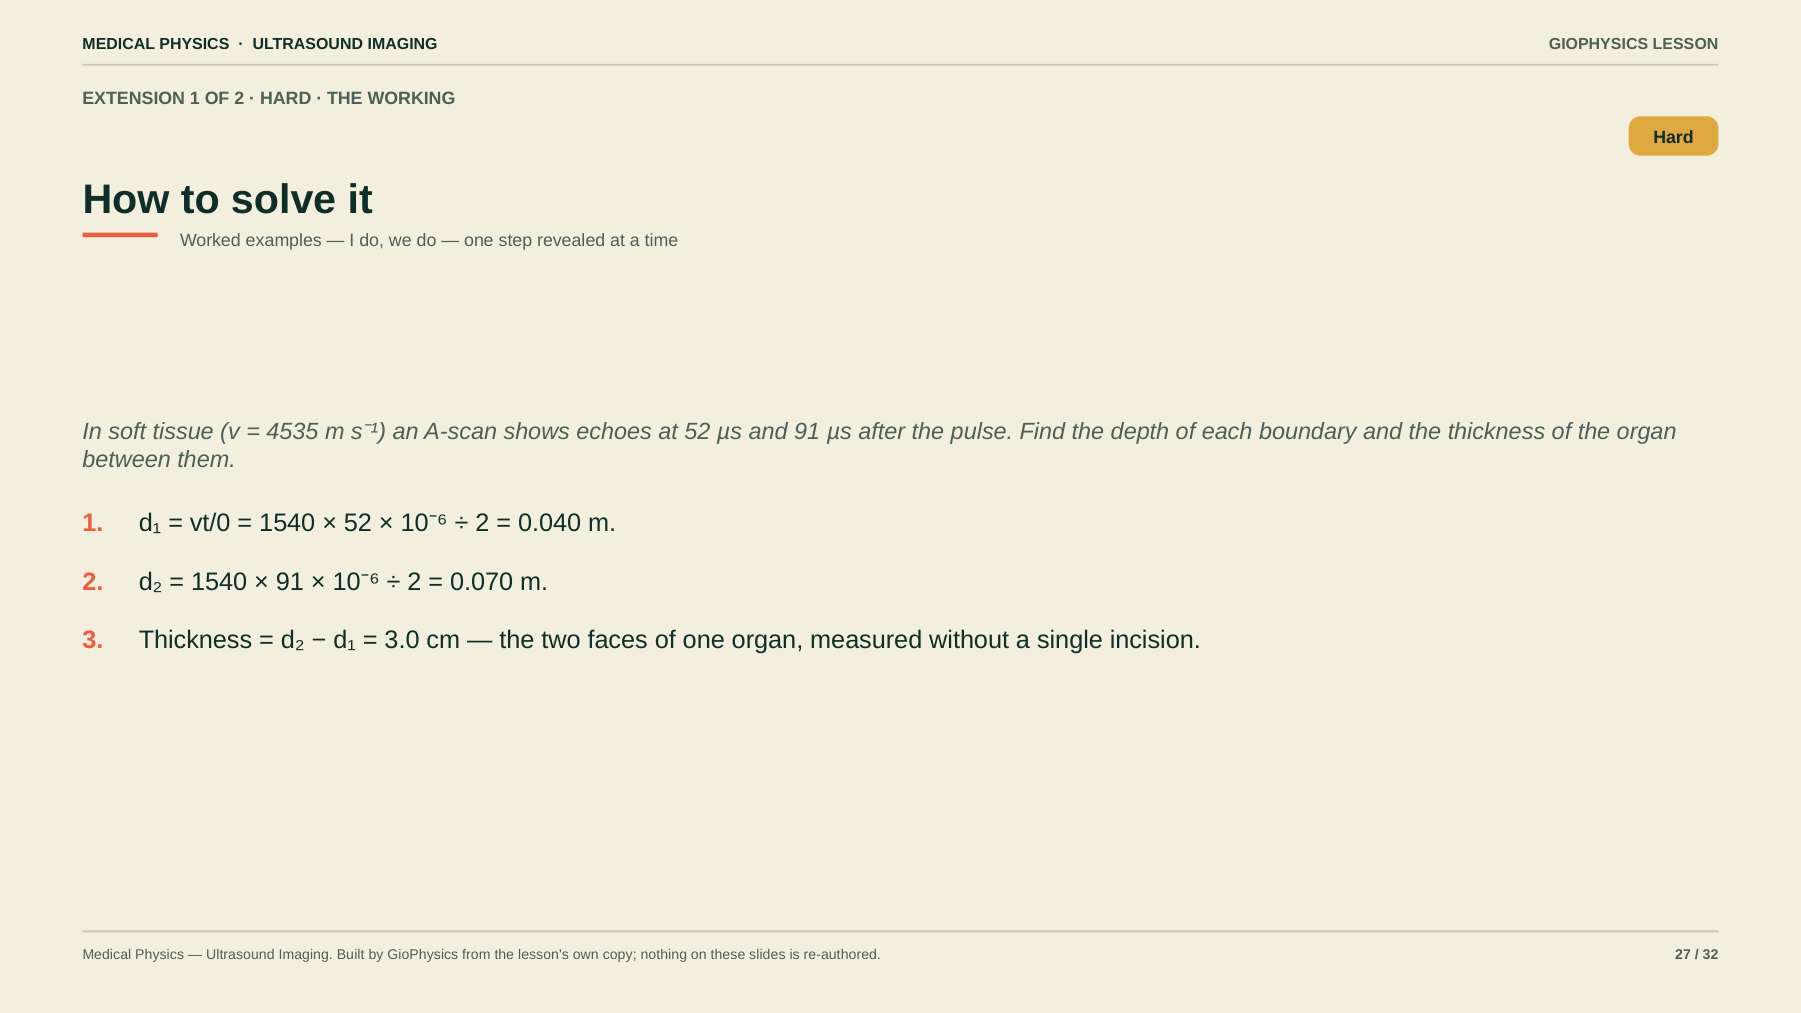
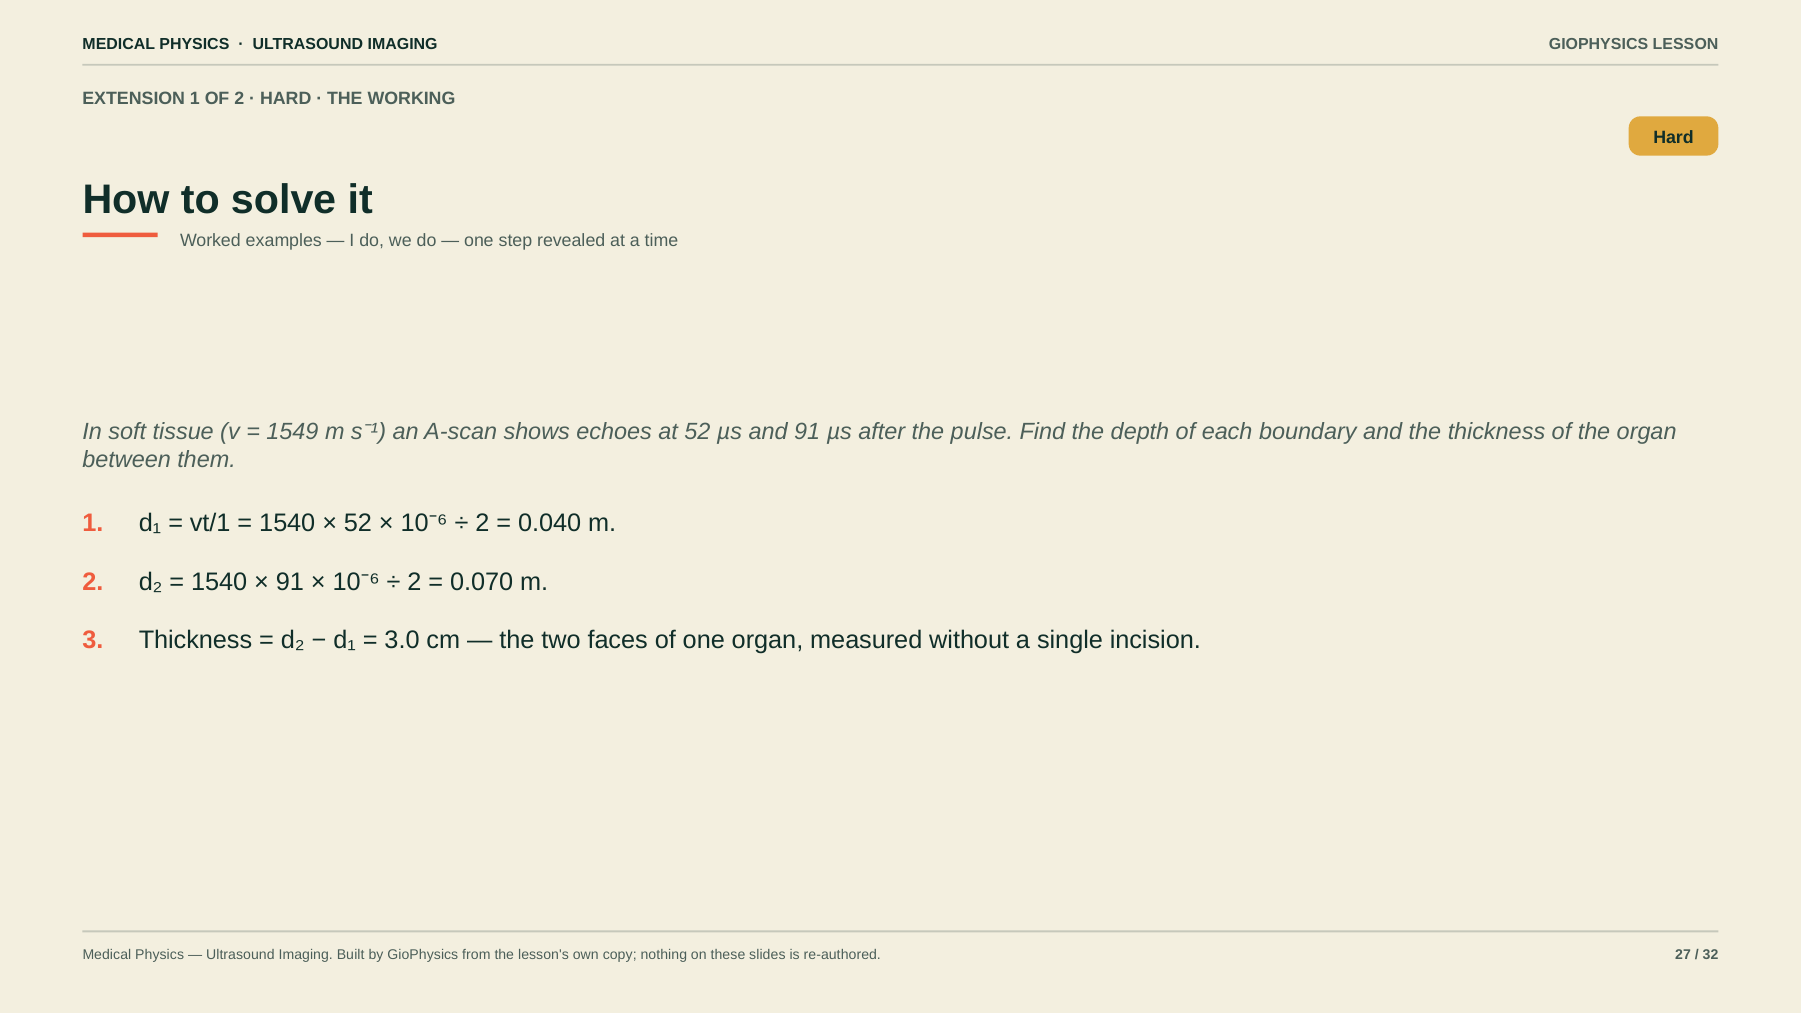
4535: 4535 -> 1549 (292, 431)
vt/0: vt/0 -> vt/1 (210, 524)
